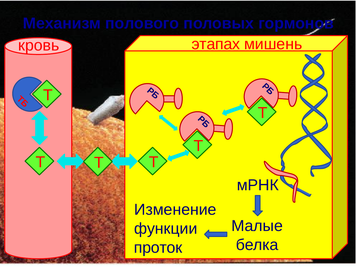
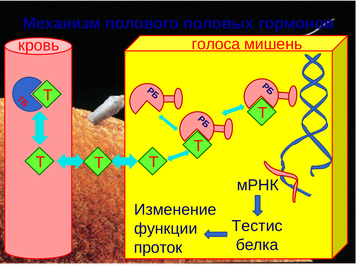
этапах: этапах -> голоса (216, 44)
Малые: Малые -> Тестис (257, 226)
